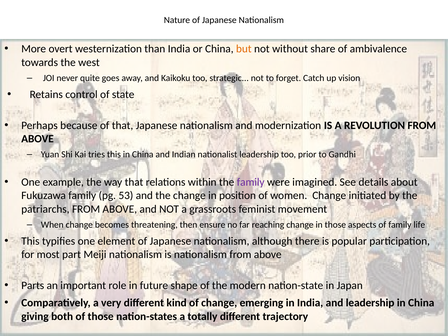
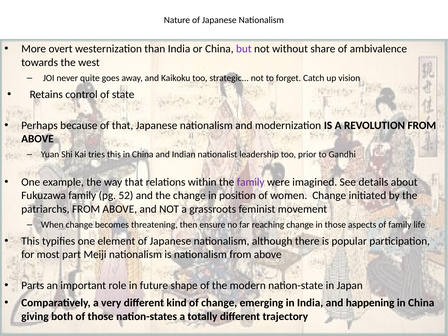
but colour: orange -> purple (244, 49)
53: 53 -> 52 (126, 196)
and leadership: leadership -> happening (370, 303)
